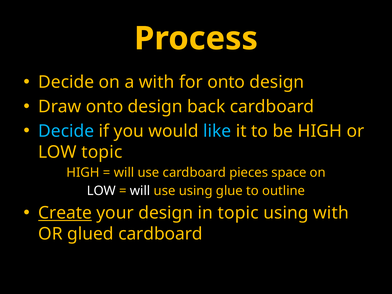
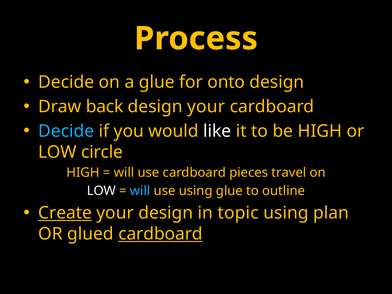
a with: with -> glue (157, 82)
Draw onto: onto -> back (105, 107)
design back: back -> your (206, 107)
like colour: light blue -> white (217, 131)
LOW topic: topic -> circle (102, 152)
space: space -> travel (289, 173)
will colour: white -> light blue (140, 191)
using with: with -> plan (331, 213)
cardboard underline: none -> present (160, 234)
